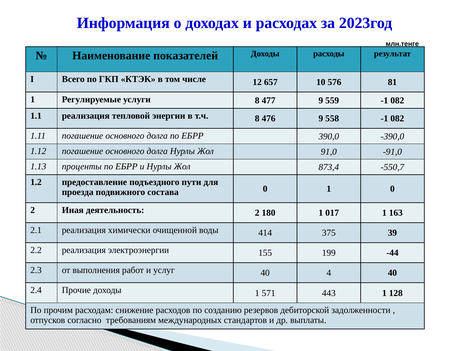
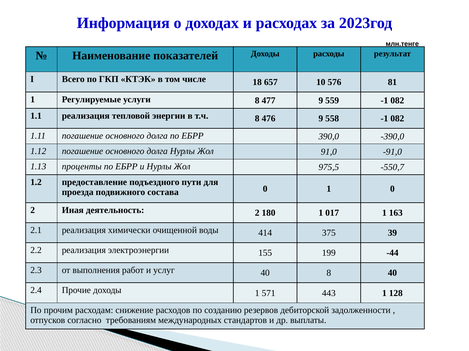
12: 12 -> 18 (257, 82)
873,4: 873,4 -> 975,5 (329, 167)
40 4: 4 -> 8 (329, 274)
